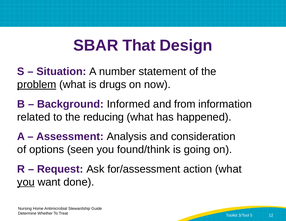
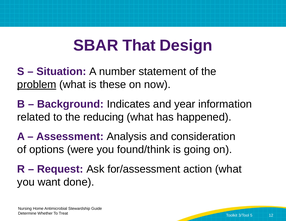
drugs: drugs -> these (113, 85)
Informed: Informed -> Indicates (129, 104)
from: from -> year (185, 104)
seen: seen -> were (80, 150)
you underline: present -> none (26, 182)
